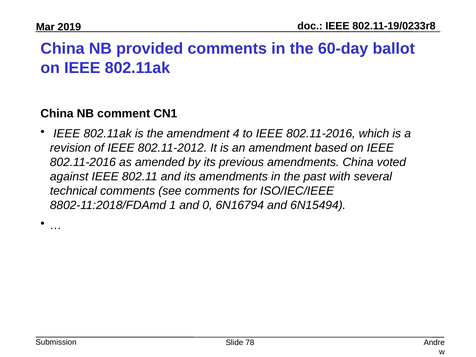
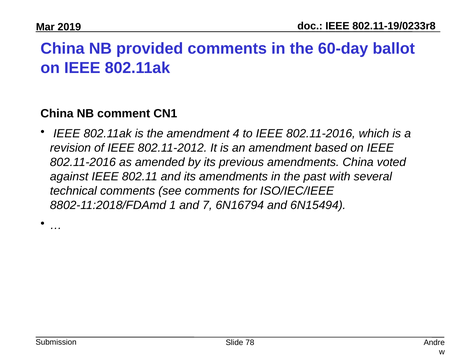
0: 0 -> 7 (207, 205)
